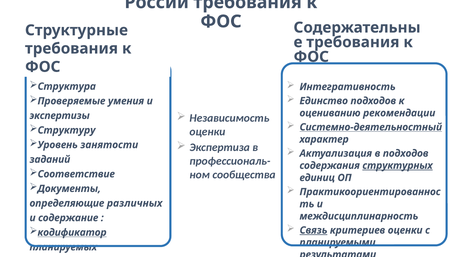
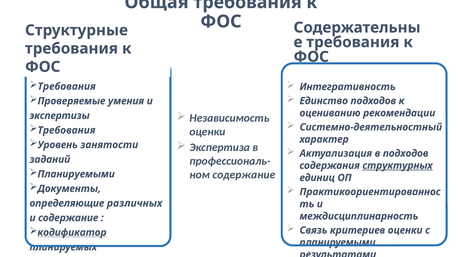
России: России -> Общая (157, 2)
Структура: Структура -> Требования (67, 87)
Системно-деятельностный underline: present -> none (371, 127)
Структуру: Структуру -> Требования (66, 131)
Соответствие: Соответствие -> Планируемыми (76, 174)
сообщества: сообщества -> содержание (244, 175)
Связь underline: present -> none (313, 231)
